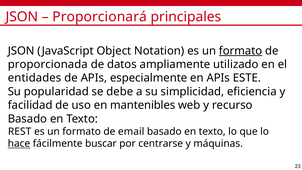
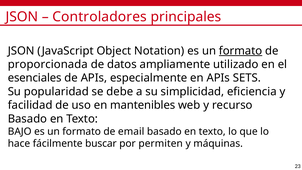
Proporcionará: Proporcionará -> Controladores (100, 17)
entidades: entidades -> esenciales (35, 78)
ESTE: ESTE -> SETS (247, 78)
REST: REST -> BAJO (20, 131)
hace underline: present -> none (19, 144)
centrarse: centrarse -> permiten (161, 144)
